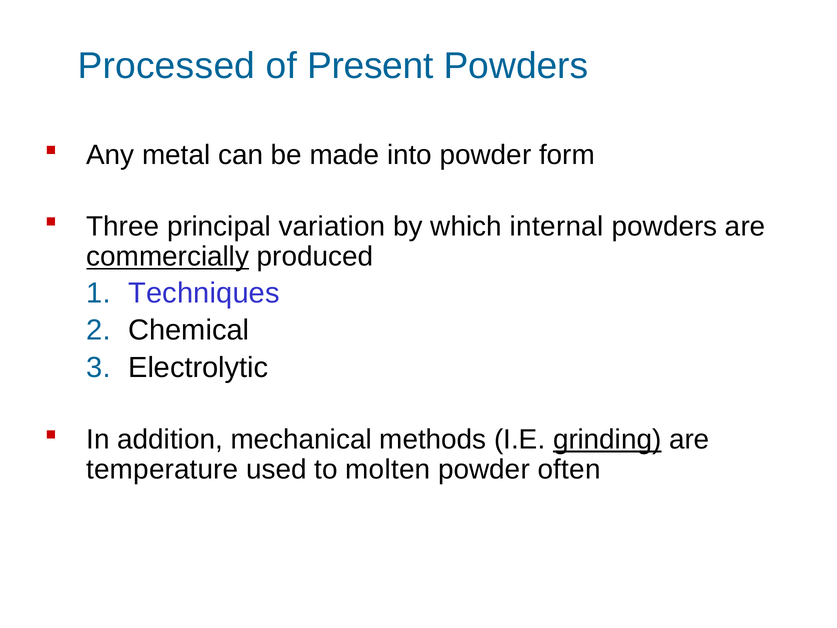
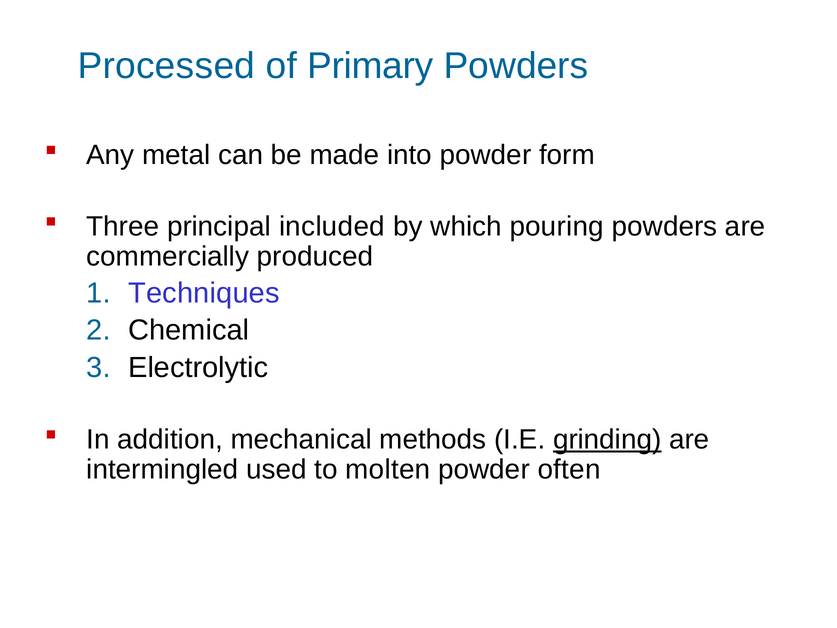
Present: Present -> Primary (370, 66)
variation: variation -> included (332, 226)
internal: internal -> pouring (557, 226)
commercially underline: present -> none (168, 256)
temperature: temperature -> intermingled (162, 469)
